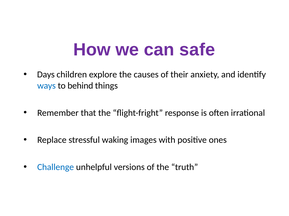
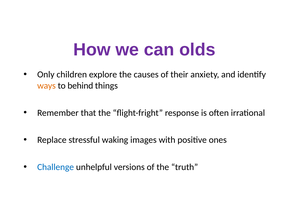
safe: safe -> olds (197, 50)
Days: Days -> Only (46, 75)
ways colour: blue -> orange (46, 86)
